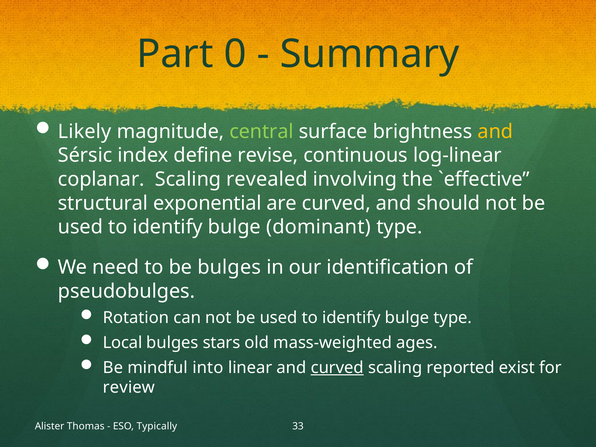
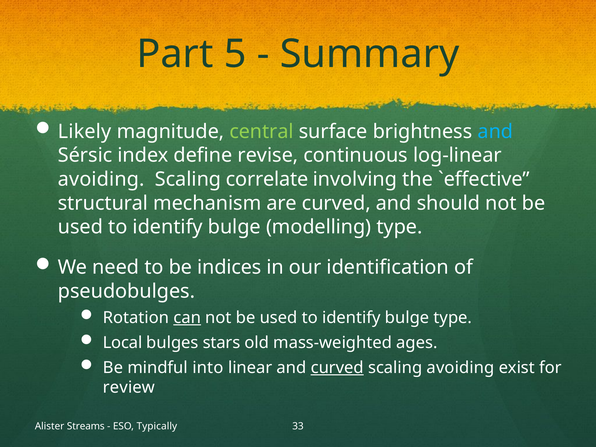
0: 0 -> 5 (235, 54)
and colour: yellow -> light blue (495, 132)
coplanar: coplanar -> avoiding (101, 179)
revealed: revealed -> correlate (267, 179)
exponential: exponential -> mechanism (207, 203)
dominant: dominant -> modelling (319, 227)
be bulges: bulges -> indices (229, 267)
can underline: none -> present (187, 318)
scaling reported: reported -> avoiding (461, 368)
Thomas: Thomas -> Streams (86, 426)
